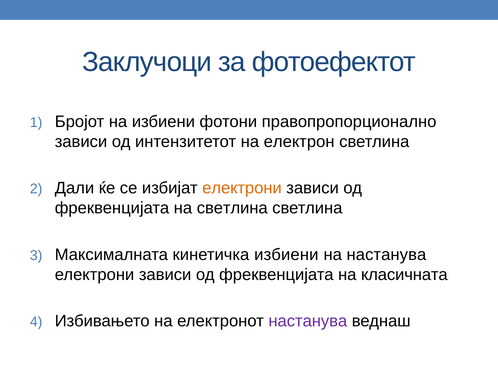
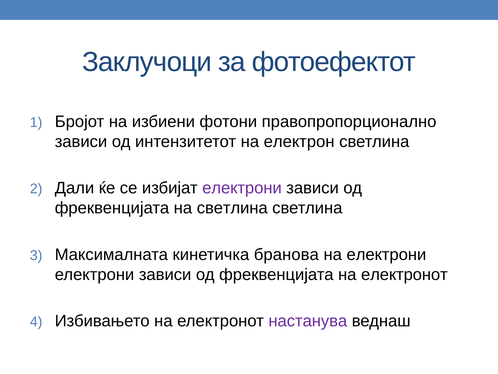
електрони colour: orange -> purple (242, 188)
кинетичка избиени: избиени -> бранова (286, 254)
на настанува: настанува -> електрони (386, 254)
фреквенцијата на класичната: класичната -> електронот (404, 274)
